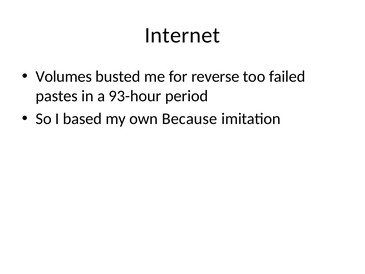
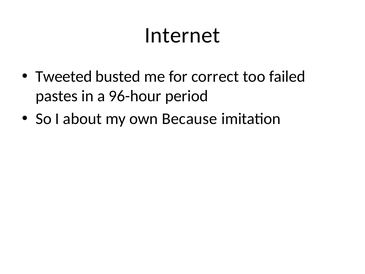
Volumes: Volumes -> Tweeted (64, 77)
reverse: reverse -> correct (215, 77)
93-hour: 93-hour -> 96-hour (135, 96)
based: based -> about (82, 119)
